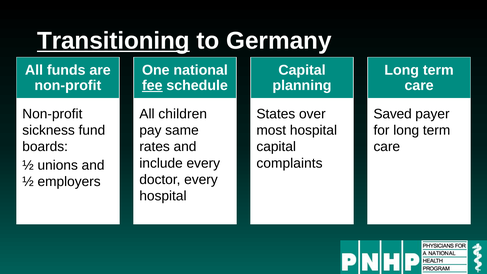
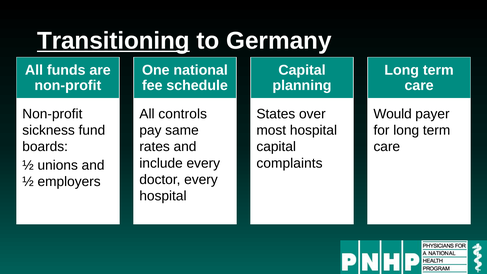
fee underline: present -> none (152, 85)
children: children -> controls (183, 114)
Saved: Saved -> Would (393, 114)
